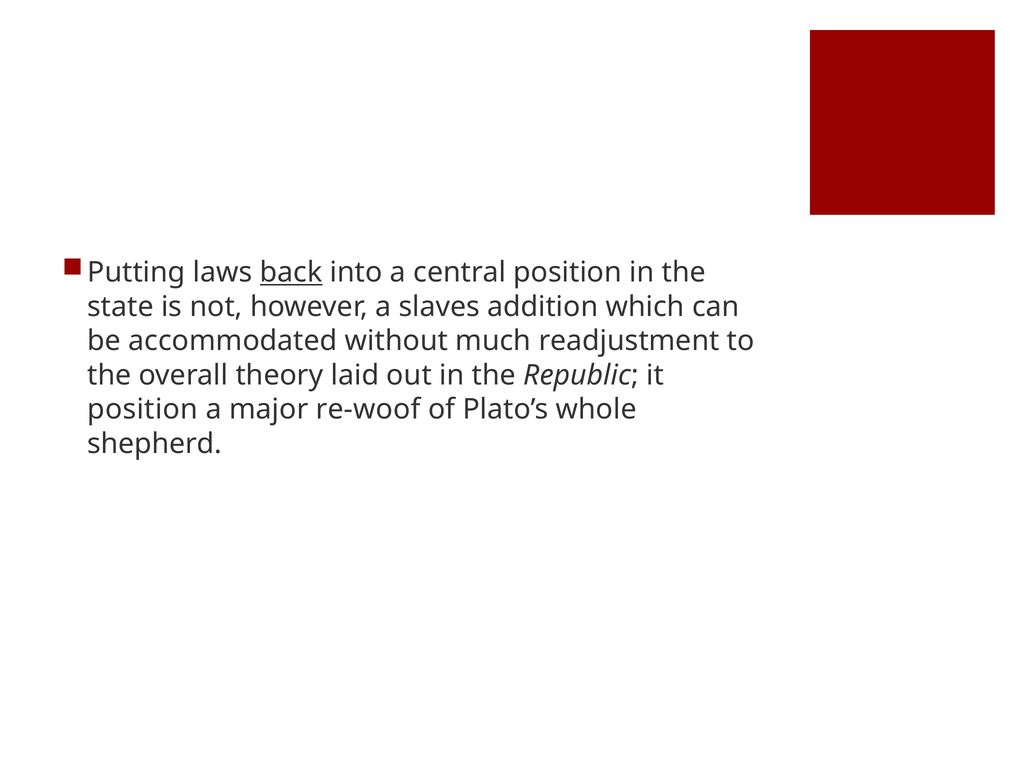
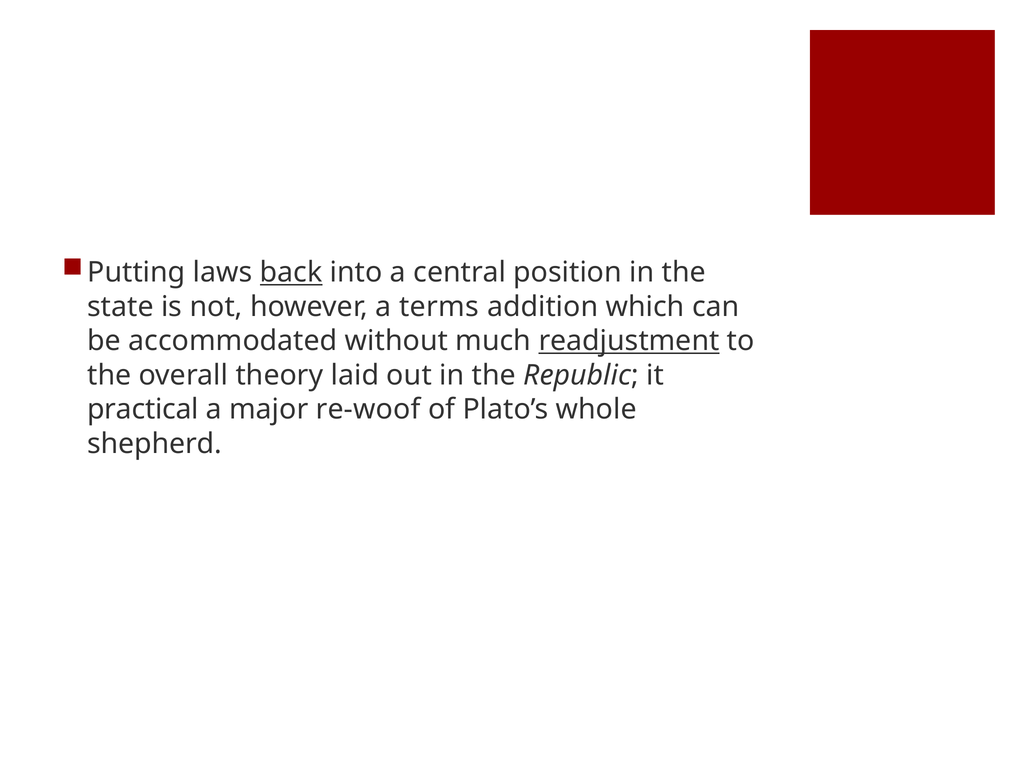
slaves: slaves -> terms (439, 307)
readjustment underline: none -> present (629, 341)
position: position -> practical (143, 410)
